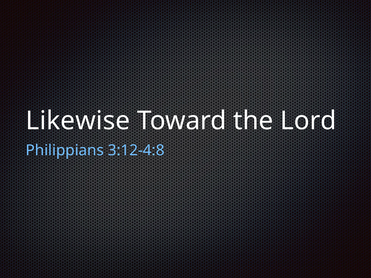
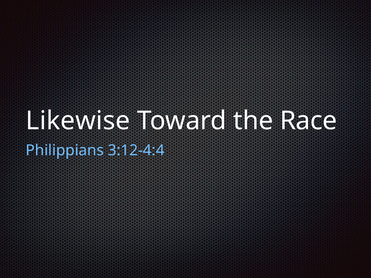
Lord: Lord -> Race (308, 121)
3:12-4:8: 3:12-4:8 -> 3:12-4:4 (136, 150)
